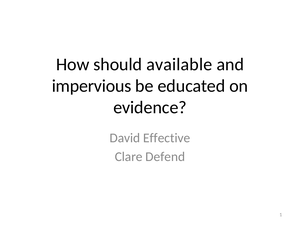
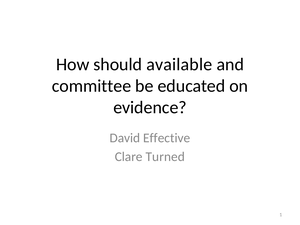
impervious: impervious -> committee (92, 86)
Defend: Defend -> Turned (165, 157)
